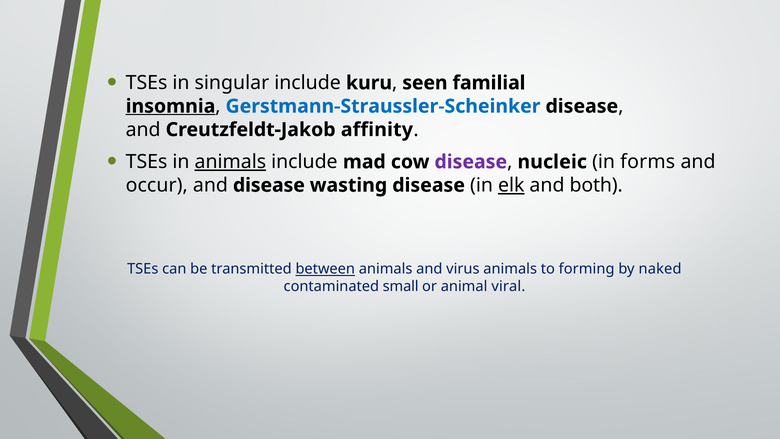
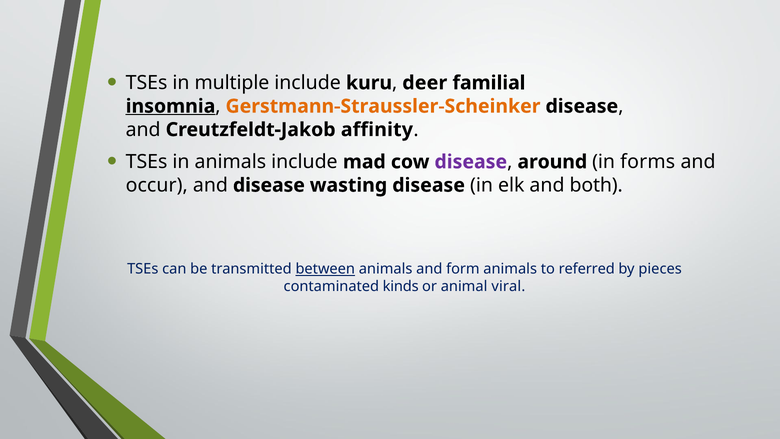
singular: singular -> multiple (232, 83)
seen: seen -> deer (425, 83)
Gerstmann-Straussler-Scheinker colour: blue -> orange (383, 106)
animals underline: present -> none (230, 162)
nucleic: nucleic -> around (552, 162)
elk underline: present -> none (511, 185)
virus: virus -> form (463, 269)
forming: forming -> referred (587, 269)
naked: naked -> pieces (660, 269)
small: small -> kinds (401, 286)
